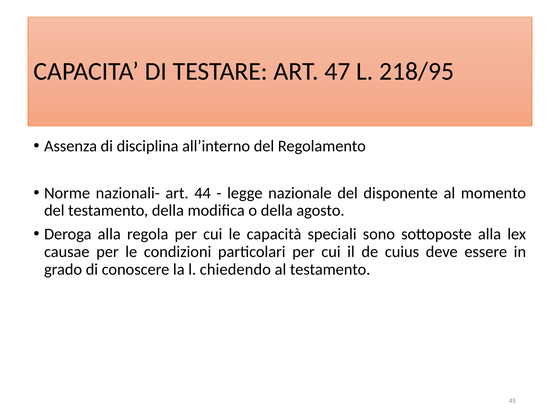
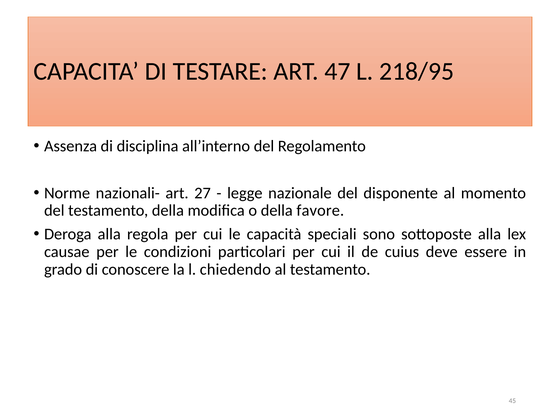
44: 44 -> 27 (203, 193)
agosto: agosto -> favore (320, 211)
